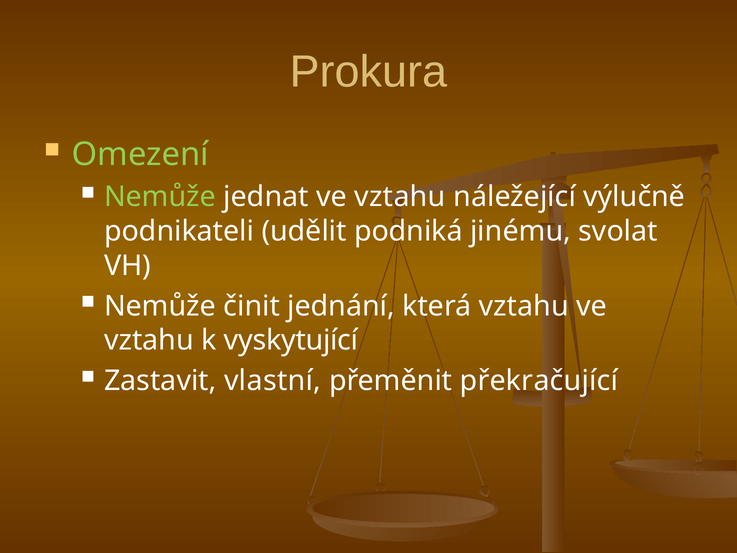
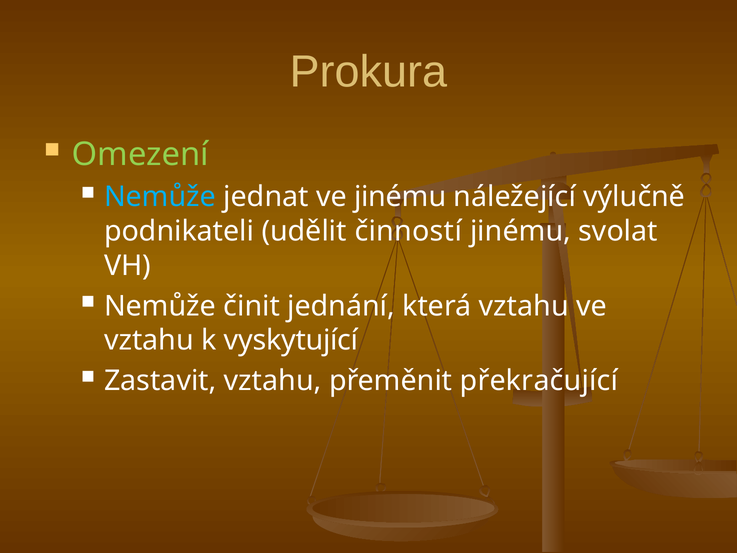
Nemůže colour: light green -> light blue (160, 197)
jednat ve vztahu: vztahu -> jinému (400, 197)
podniká: podniká -> činností (408, 231)
Zastavit vlastní: vlastní -> vztahu (273, 380)
